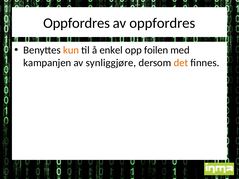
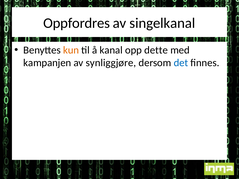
av oppfordres: oppfordres -> singelkanal (162, 23)
enkel: enkel -> kanal (111, 50)
foilen: foilen -> dette (156, 50)
det colour: orange -> blue (181, 63)
